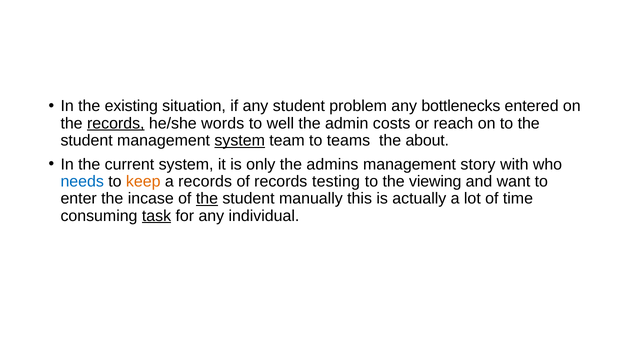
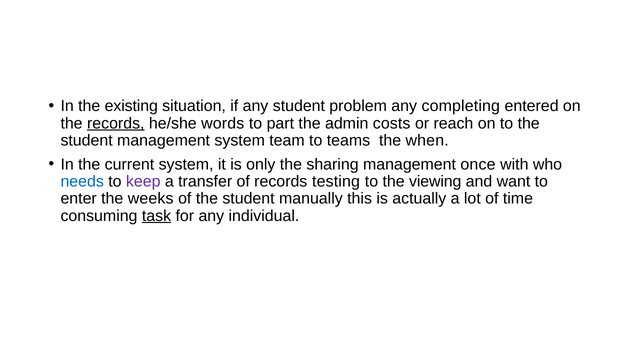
bottlenecks: bottlenecks -> completing (461, 106)
well: well -> part (280, 123)
system underline: present -> none (240, 141)
about: about -> when (427, 141)
admins: admins -> sharing (333, 164)
story: story -> once (478, 164)
keep colour: orange -> purple (143, 182)
a records: records -> transfer (205, 182)
incase: incase -> weeks (151, 199)
the underline: present -> none (207, 199)
